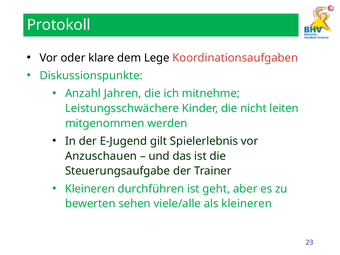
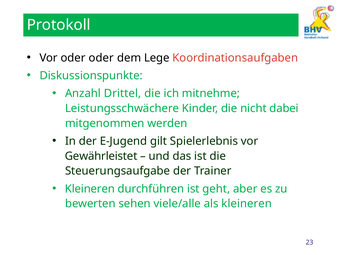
oder klare: klare -> oder (101, 58)
Jahren: Jahren -> Drittel (123, 93)
leiten: leiten -> dabei (284, 108)
Anzuschauen: Anzuschauen -> Gewährleistet (101, 156)
